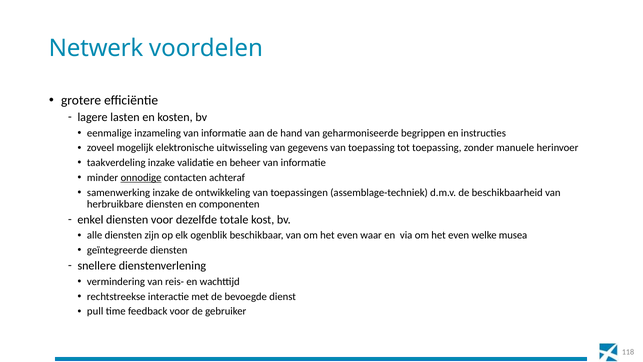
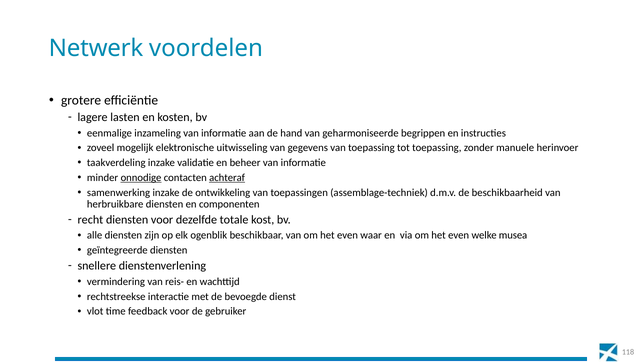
achteraf underline: none -> present (227, 178)
enkel: enkel -> recht (90, 220)
pull: pull -> vlot (95, 311)
